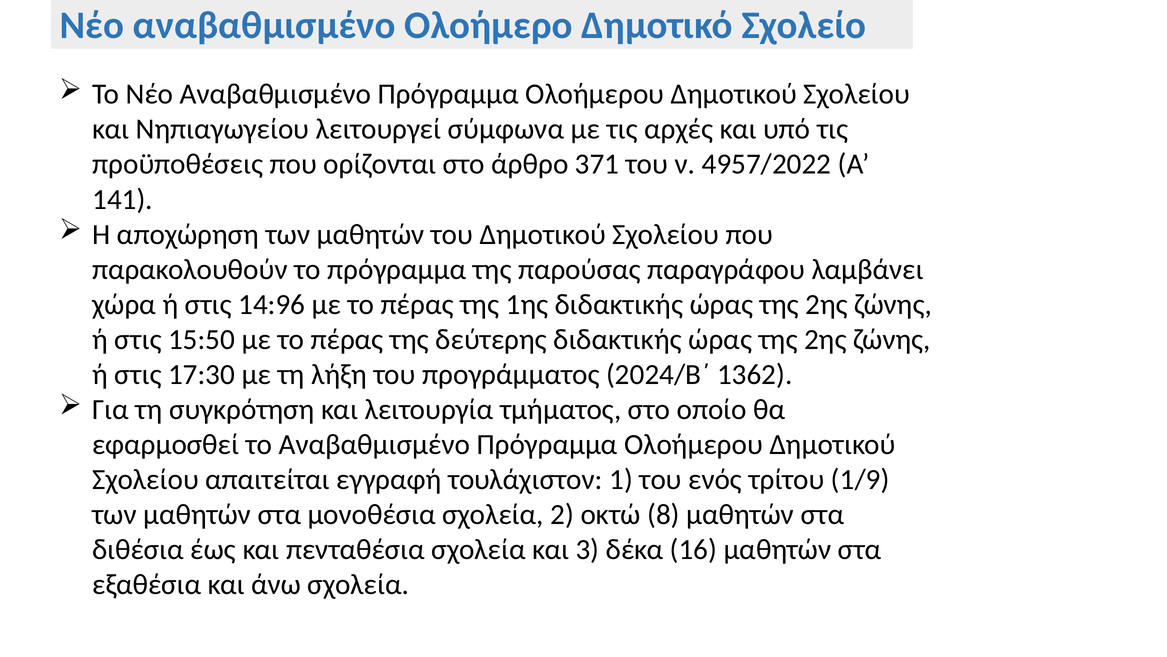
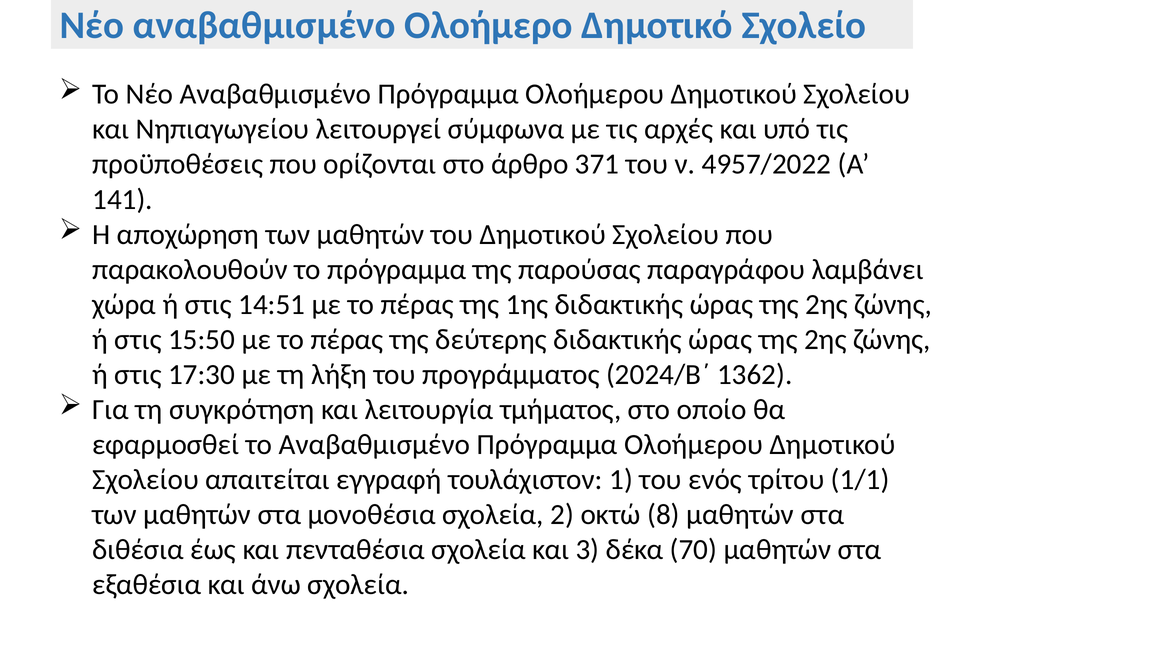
14:96: 14:96 -> 14:51 (272, 304)
1/9: 1/9 -> 1/1 (860, 479)
16: 16 -> 70 (693, 549)
